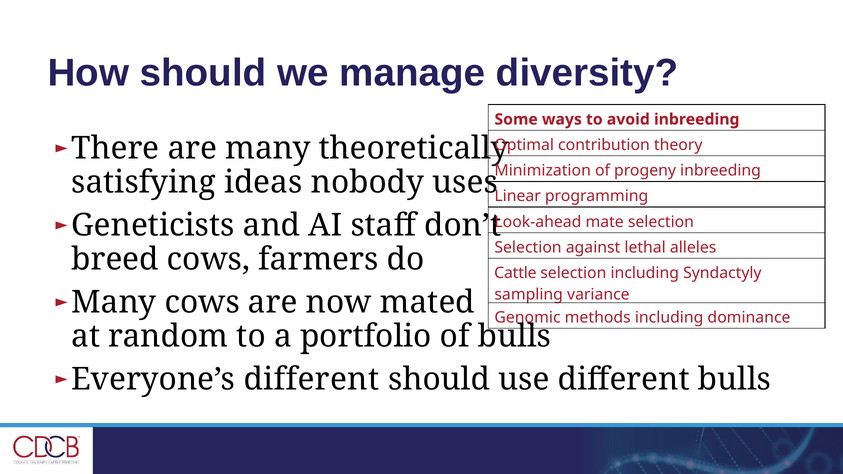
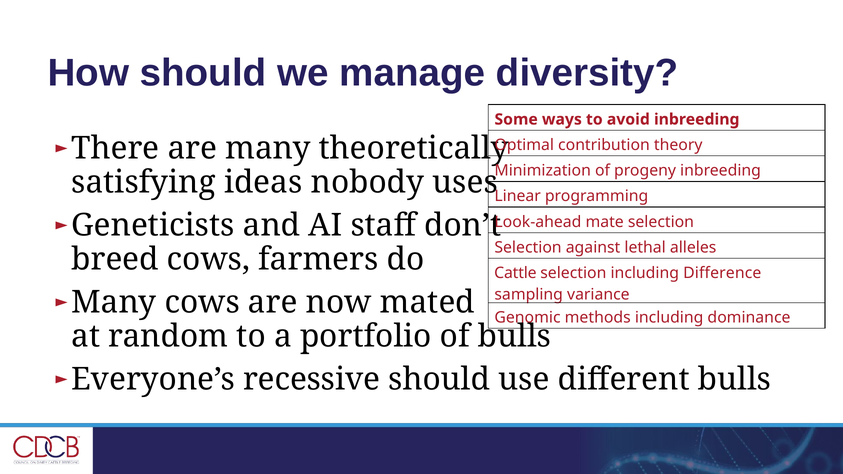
Syndactyly: Syndactyly -> Difference (722, 273)
different: different -> recessive (312, 380)
